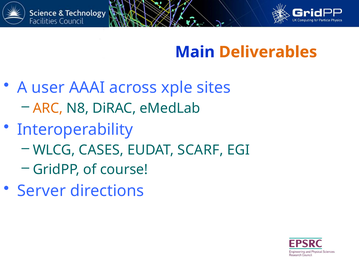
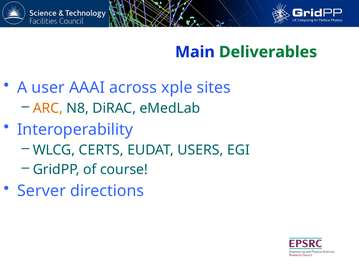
Deliverables colour: orange -> green (268, 52)
CASES: CASES -> CERTS (101, 150)
SCARF: SCARF -> USERS (200, 150)
